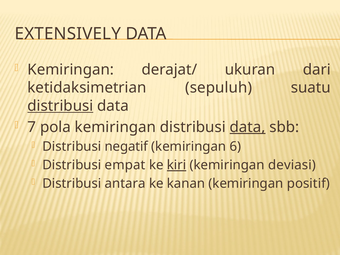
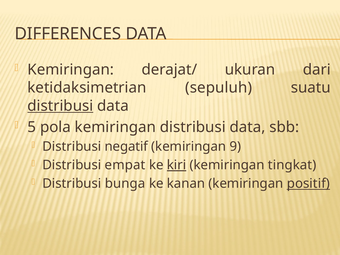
EXTENSIVELY: EXTENSIVELY -> DIFFERENCES (68, 34)
7: 7 -> 5 (32, 127)
data underline: present -> none (248, 127)
6: 6 -> 9 (235, 147)
deviasi: deviasi -> tingkat (292, 165)
antara: antara -> bunga (125, 184)
positif underline: none -> present (308, 184)
